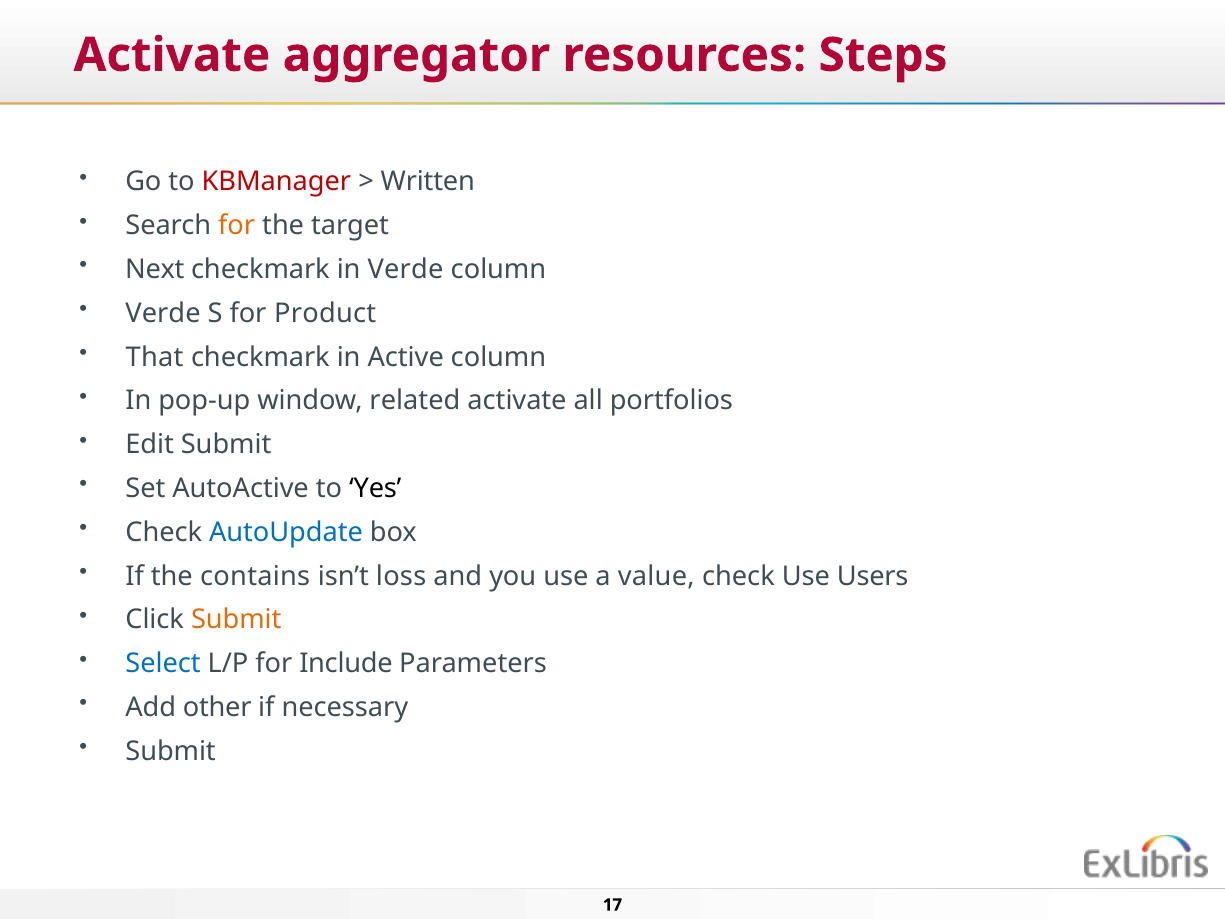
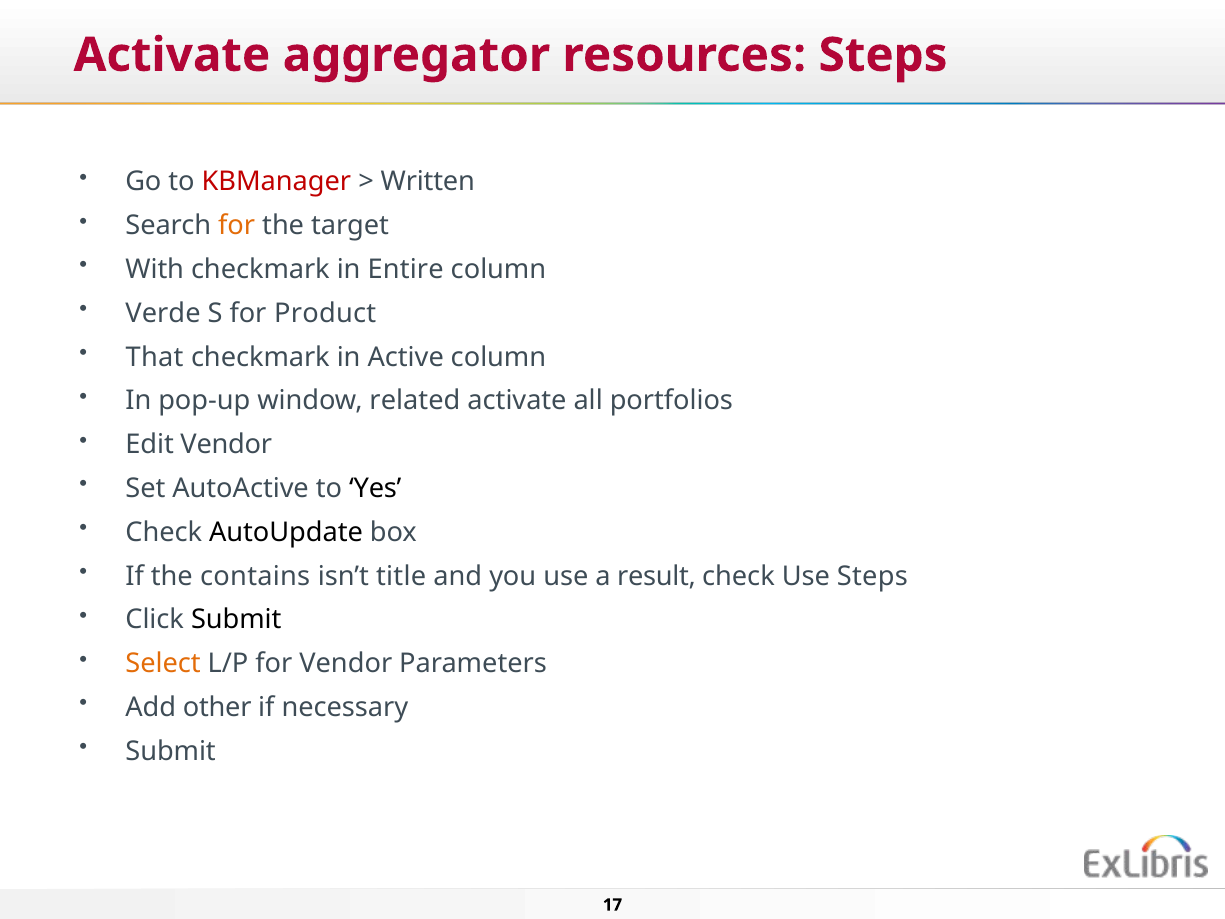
Next: Next -> With (155, 269)
in Verde: Verde -> Entire (406, 269)
Edit Submit: Submit -> Vendor (226, 445)
AutoUpdate colour: blue -> black (286, 532)
loss: loss -> title (401, 576)
value: value -> result (657, 576)
Use Users: Users -> Steps (872, 576)
Submit colour: orange -> black (236, 620)
Select colour: blue -> orange (163, 664)
for Include: Include -> Vendor (346, 664)
